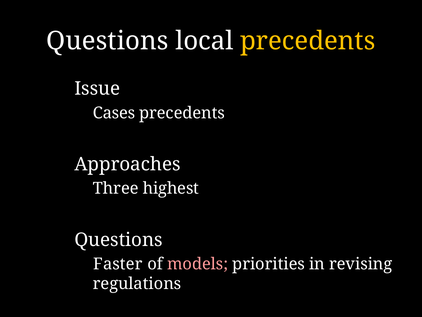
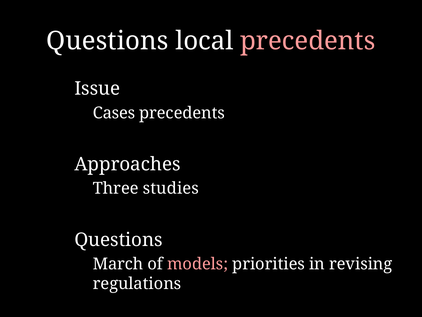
precedents colour: yellow -> pink (308, 41)
highest: highest -> studies (171, 188)
Faster: Faster -> March (118, 264)
